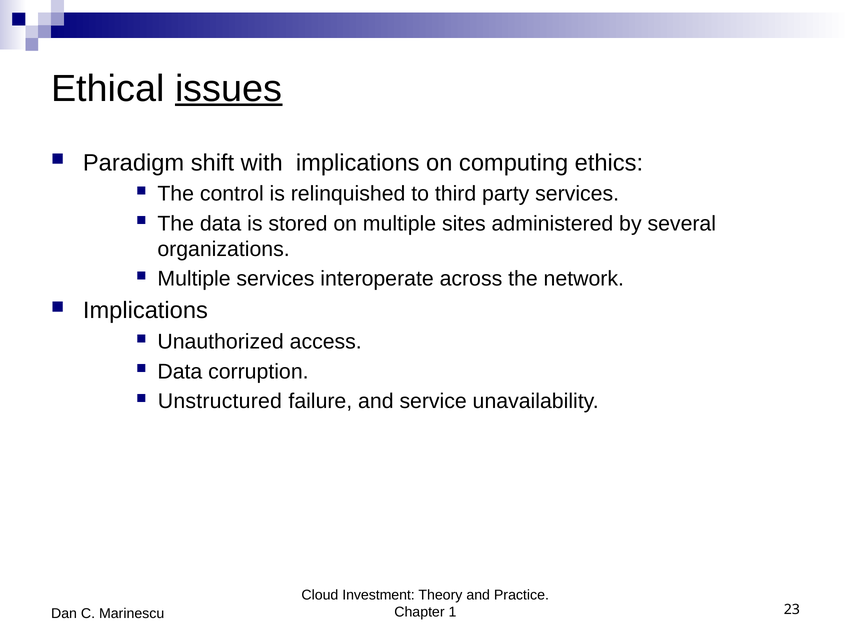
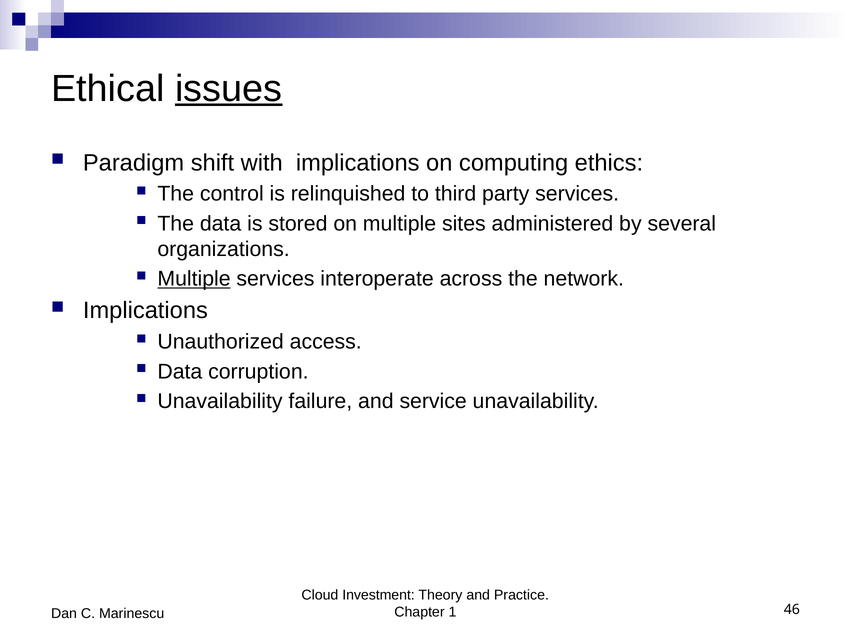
Multiple underline: none -> present (194, 279)
Unstructured: Unstructured -> Unavailability (220, 401)
23: 23 -> 46 (792, 610)
